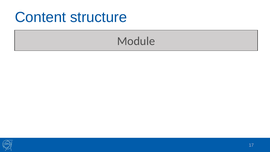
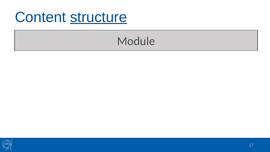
structure underline: none -> present (99, 17)
